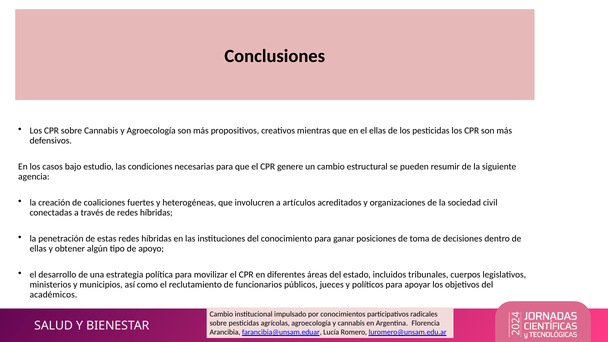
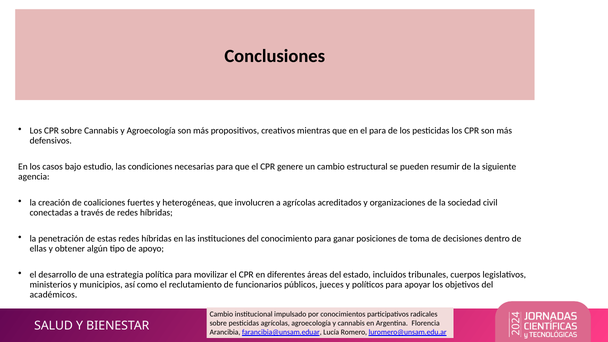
el ellas: ellas -> para (378, 131)
a artículos: artículos -> agrícolas (299, 203)
